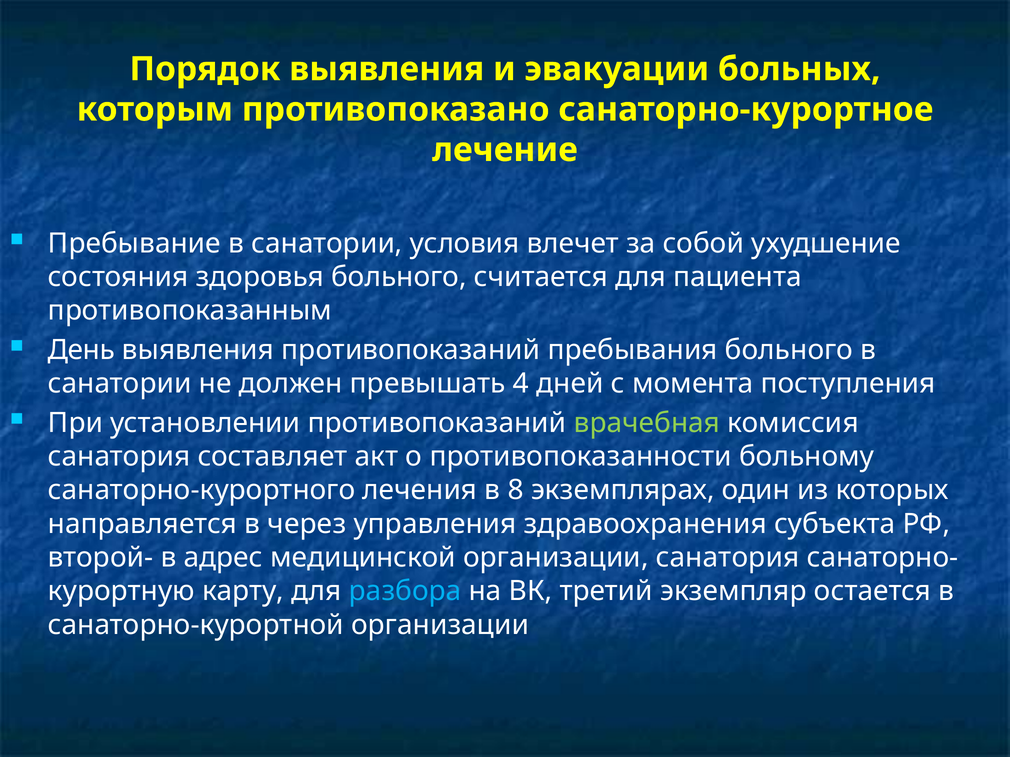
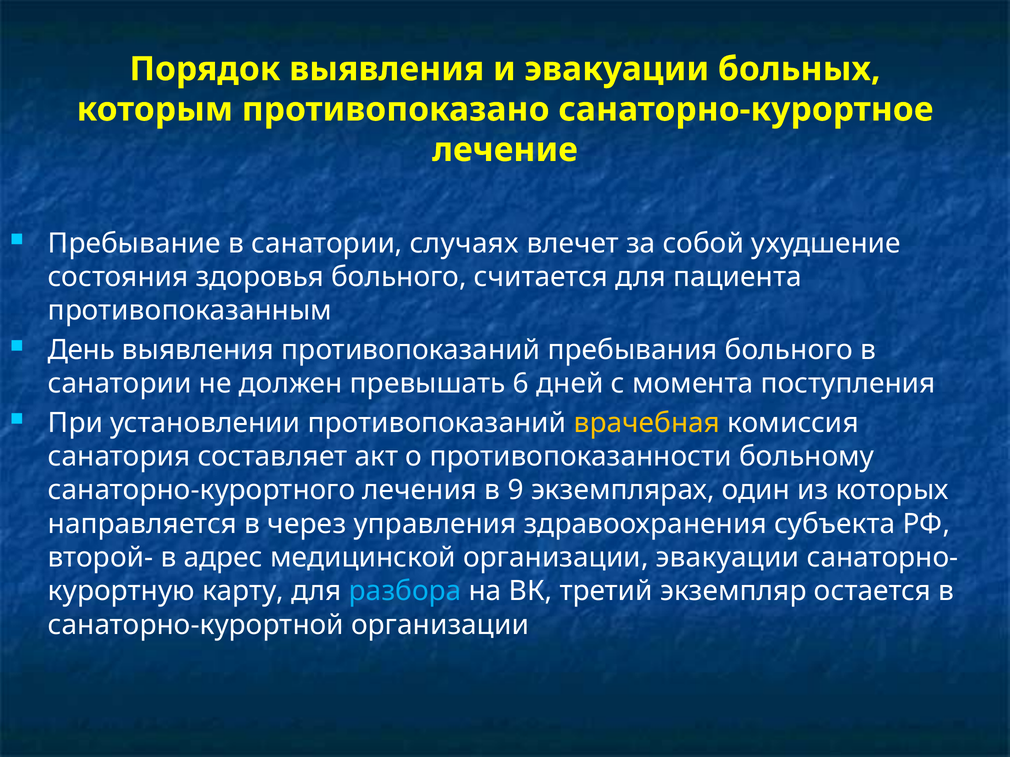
условия: условия -> случаях (464, 244)
4: 4 -> 6 (521, 384)
врачебная colour: light green -> yellow (647, 423)
8: 8 -> 9 (516, 491)
организации санатория: санатория -> эвакуации (727, 558)
